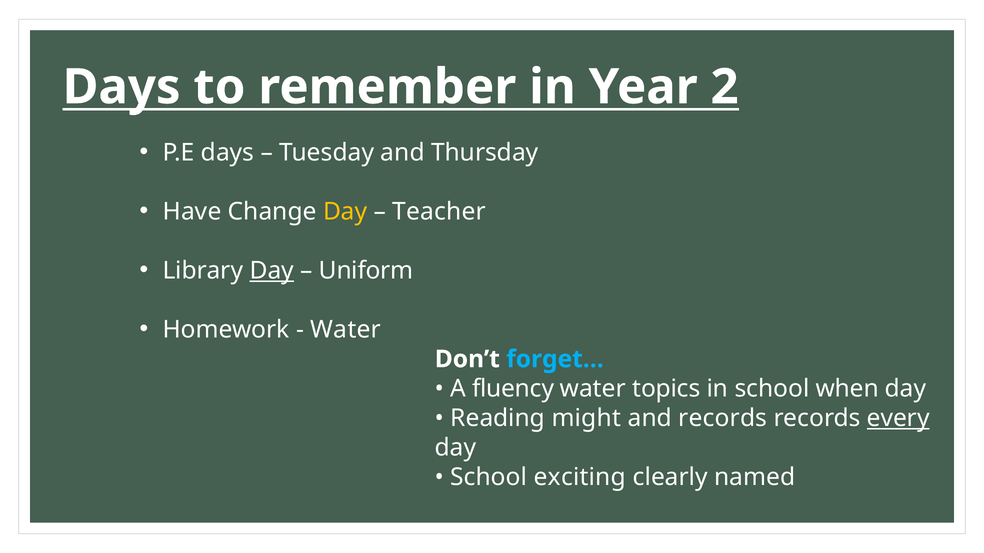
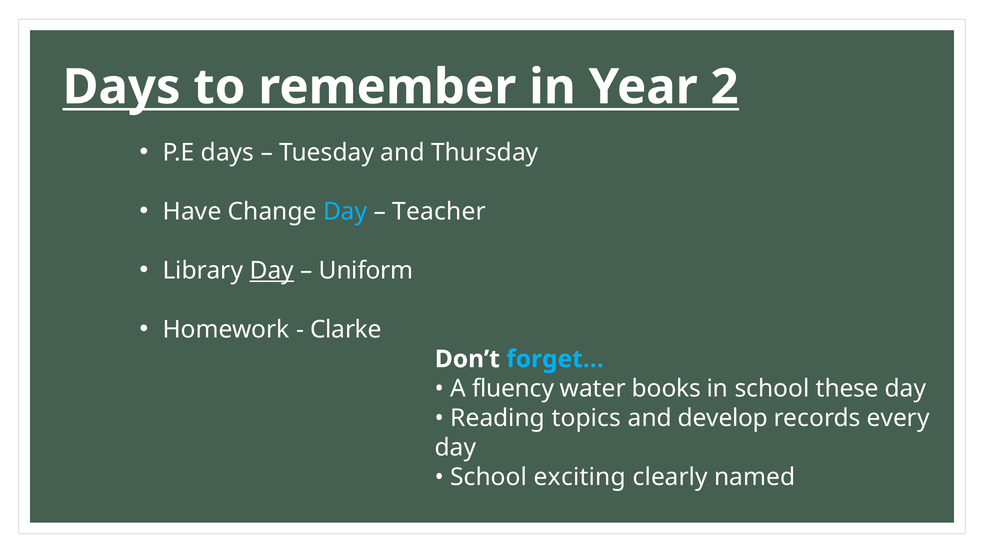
Day colour: yellow -> light blue (345, 212)
Water: Water -> Clarke (346, 330)
topics: topics -> books (666, 389)
when: when -> these (847, 389)
might: might -> topics (586, 418)
and records: records -> develop (723, 418)
every underline: present -> none (898, 418)
